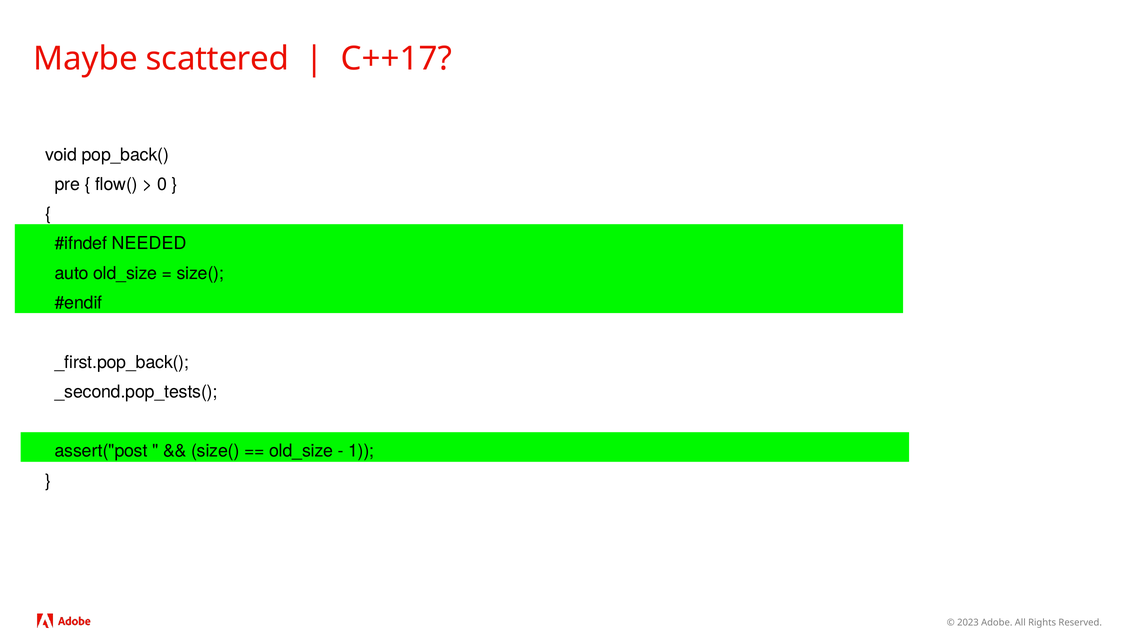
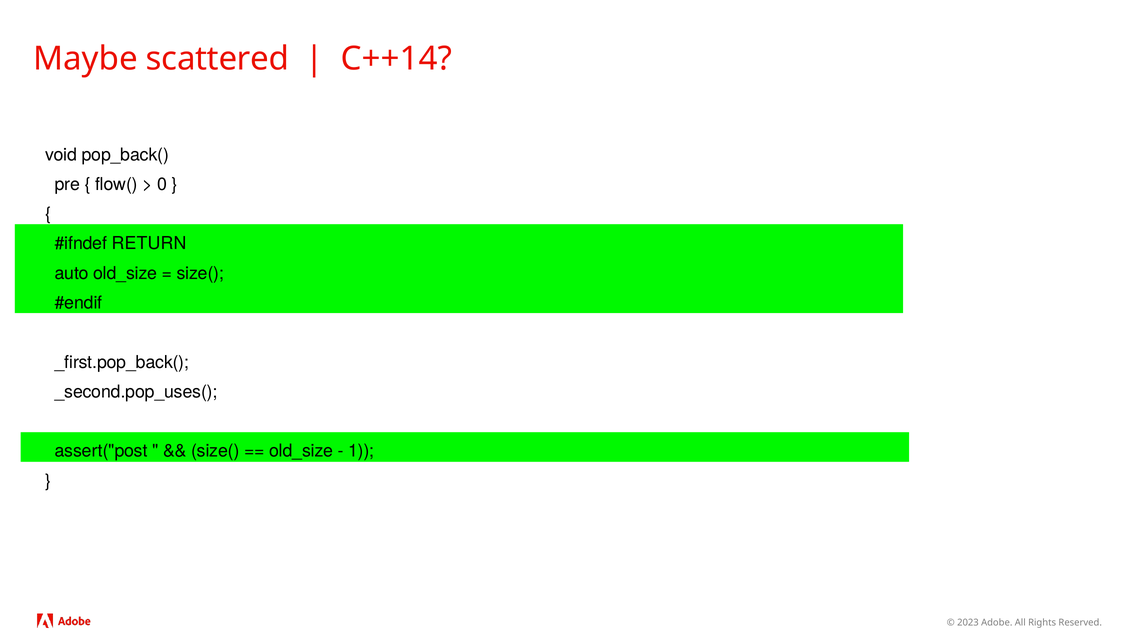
C++17: C++17 -> C++14 (397, 59)
NEEDED: NEEDED -> RETURN (149, 243)
_second.pop_tests(: _second.pop_tests( -> _second.pop_uses( (136, 392)
